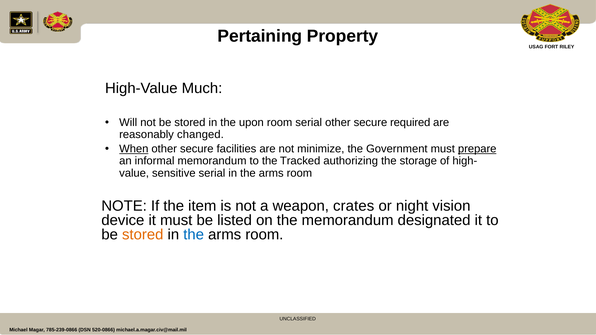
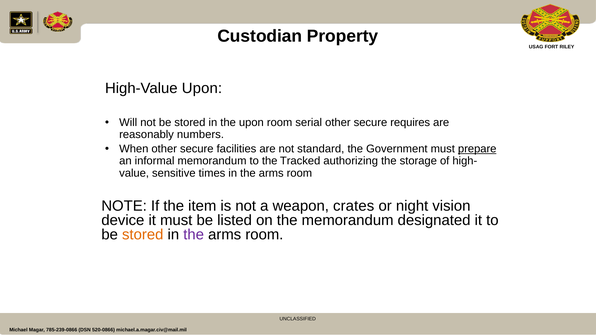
Pertaining: Pertaining -> Custodian (260, 36)
High-Value Much: Much -> Upon (202, 88)
required: required -> requires (410, 123)
changed: changed -> numbers (200, 135)
When underline: present -> none (134, 149)
minimize: minimize -> standard (321, 149)
sensitive serial: serial -> times (212, 173)
the colour: blue -> purple (194, 235)
